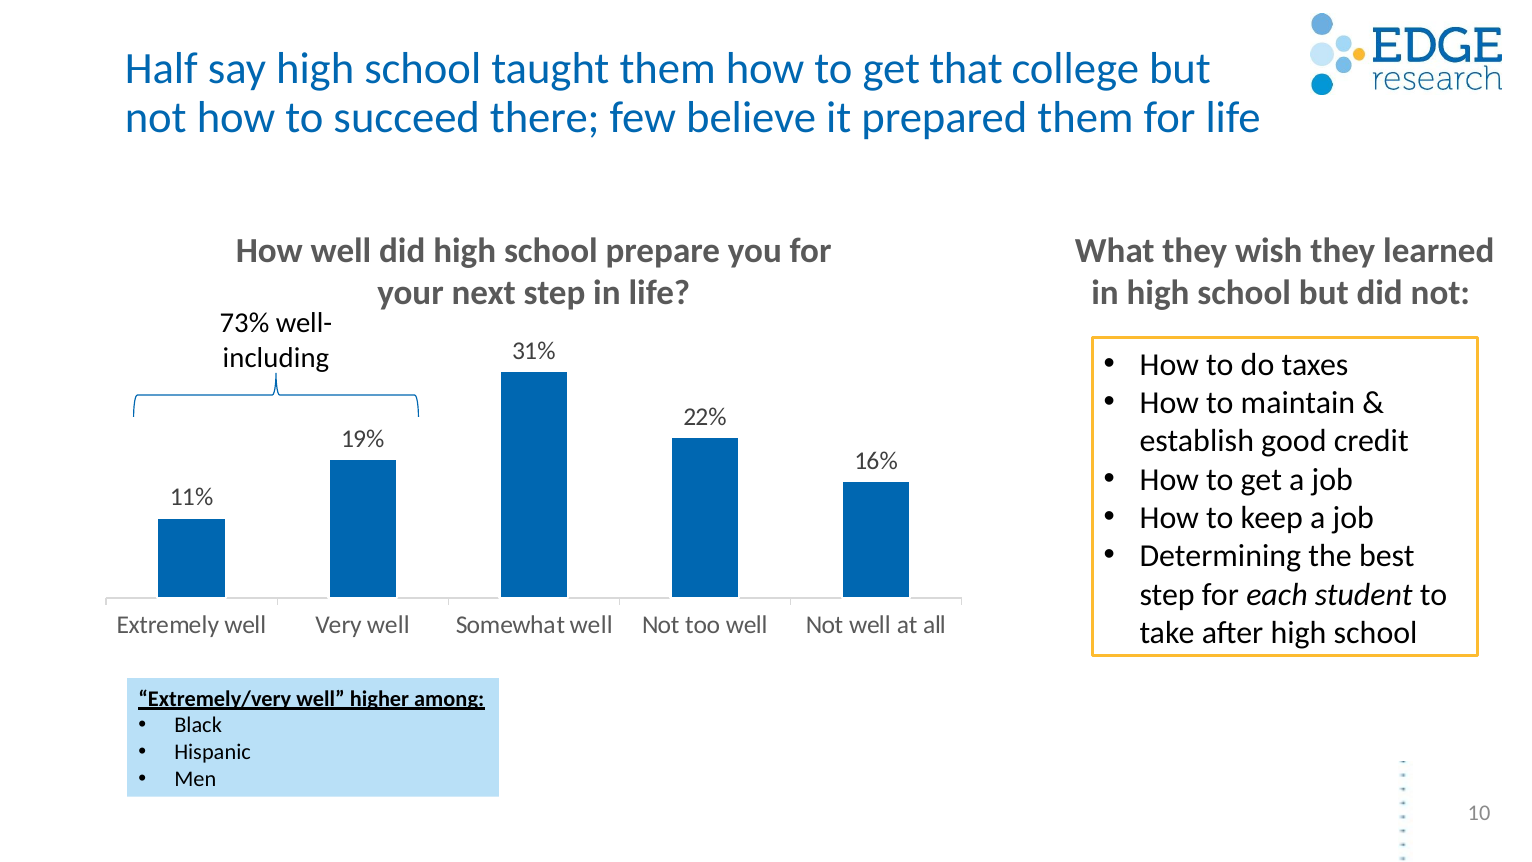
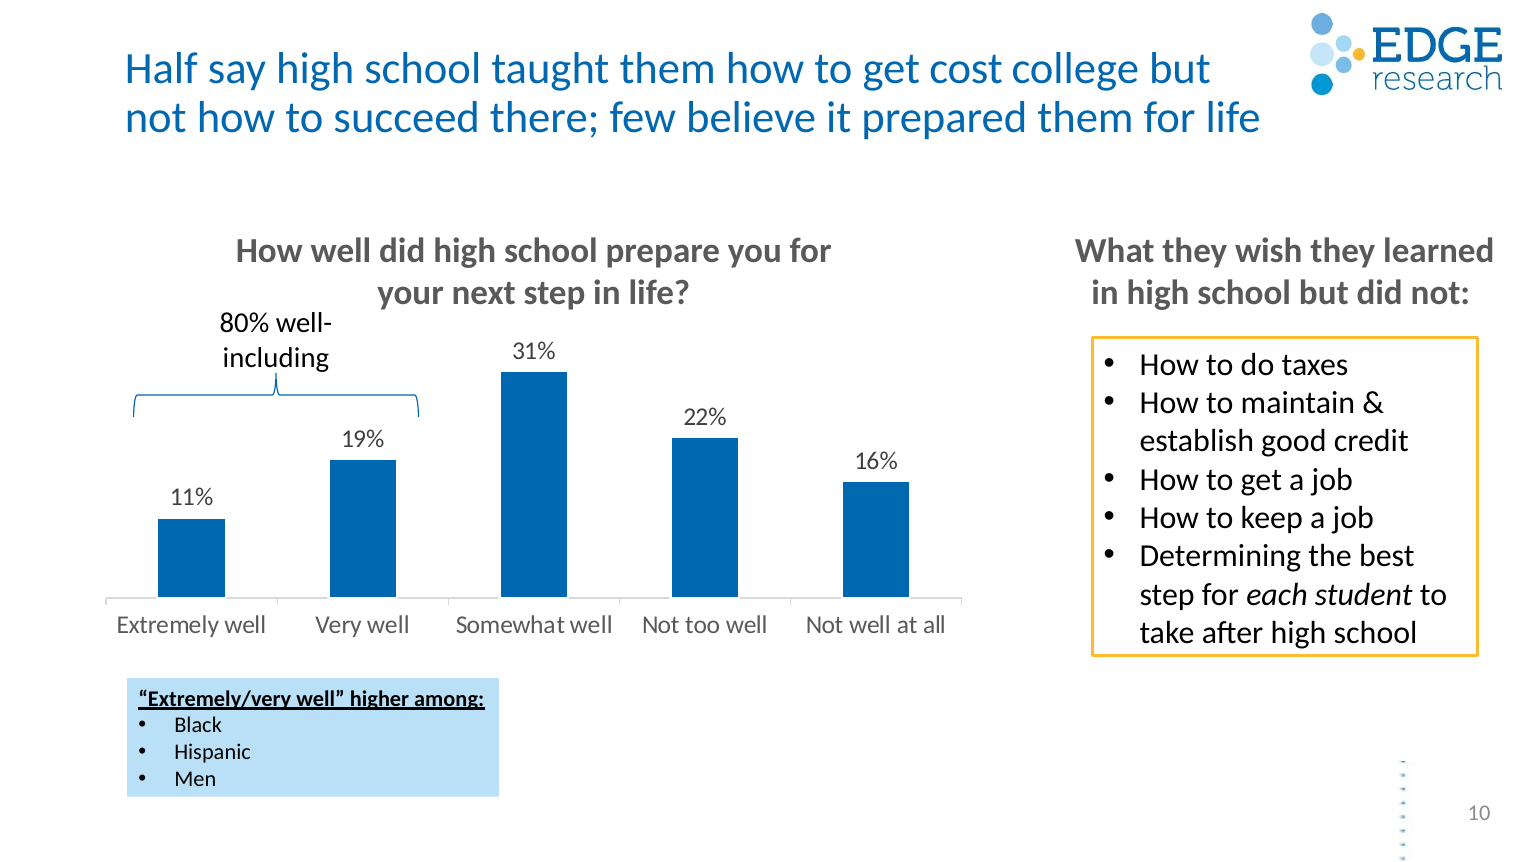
that: that -> cost (966, 69)
73%: 73% -> 80% (245, 323)
